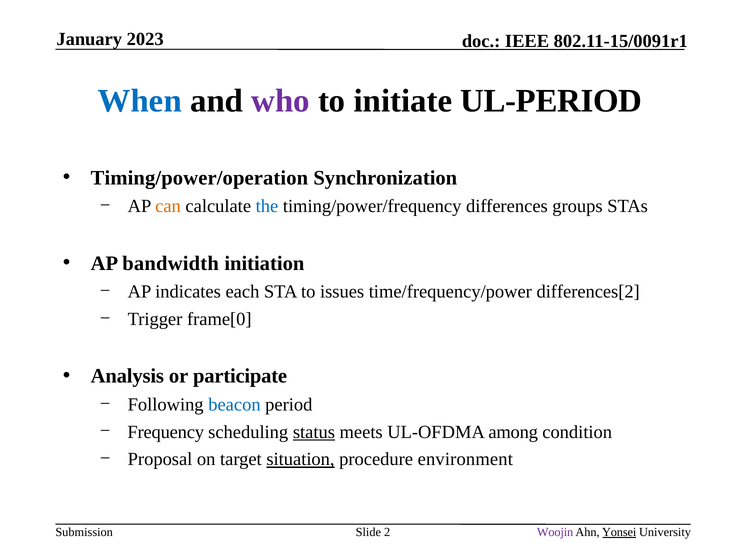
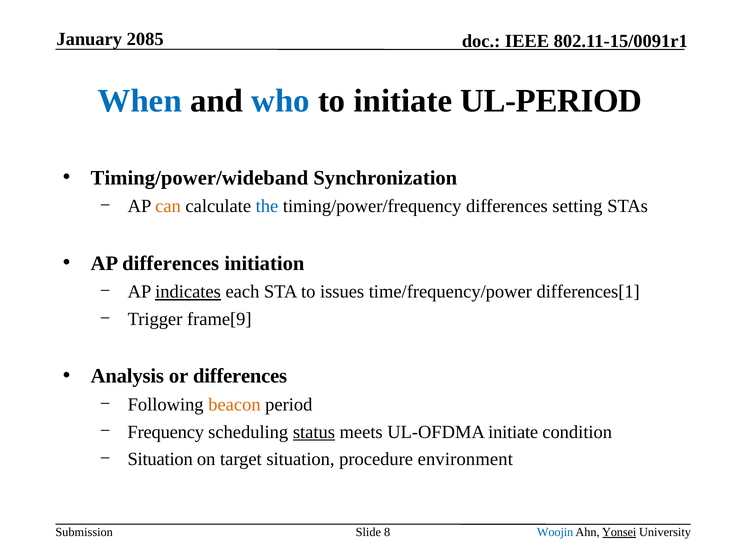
2023: 2023 -> 2085 (145, 39)
who colour: purple -> blue (281, 101)
Timing/power/operation: Timing/power/operation -> Timing/power/wideband (199, 178)
groups: groups -> setting (577, 206)
AP bandwidth: bandwidth -> differences (171, 263)
indicates underline: none -> present (188, 292)
differences[2: differences[2 -> differences[1 (588, 292)
frame[0: frame[0 -> frame[9 (219, 319)
or participate: participate -> differences (240, 376)
beacon colour: blue -> orange (234, 405)
UL-OFDMA among: among -> initiate (513, 432)
Proposal: Proposal -> Situation (160, 459)
situation underline: present -> none (301, 459)
2: 2 -> 8 (387, 532)
Woojin colour: purple -> blue (555, 532)
